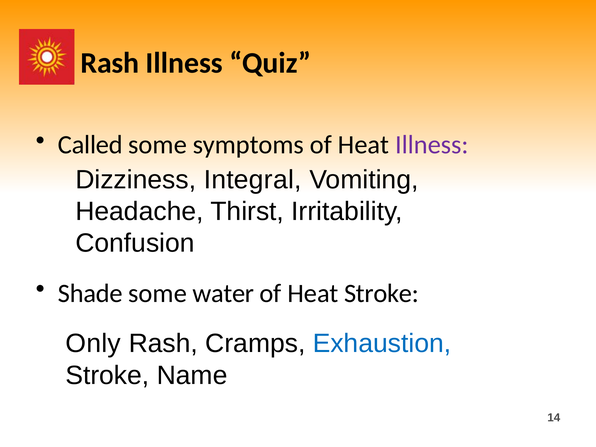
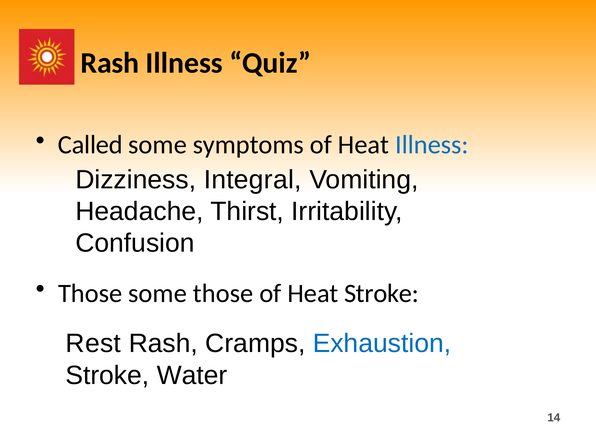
Illness colour: purple -> blue (432, 145)
Shade: Shade -> Those (90, 293)
some water: water -> those (223, 293)
Only: Only -> Rest (93, 343)
Name: Name -> Water (192, 375)
